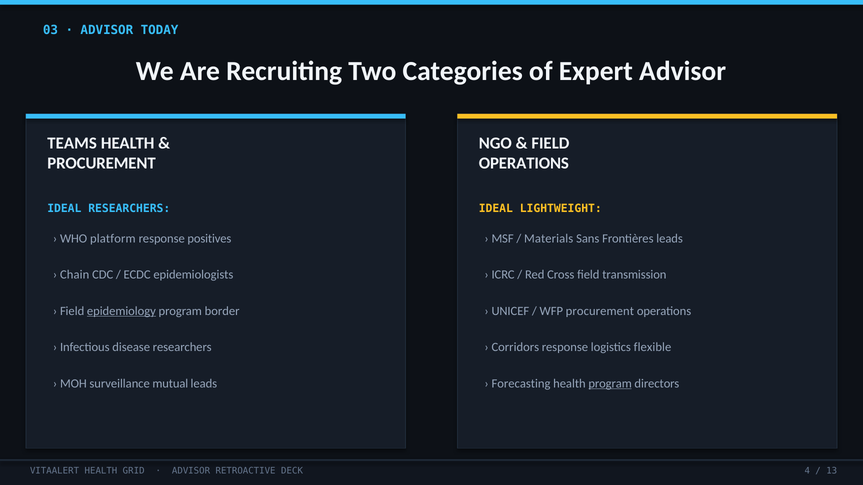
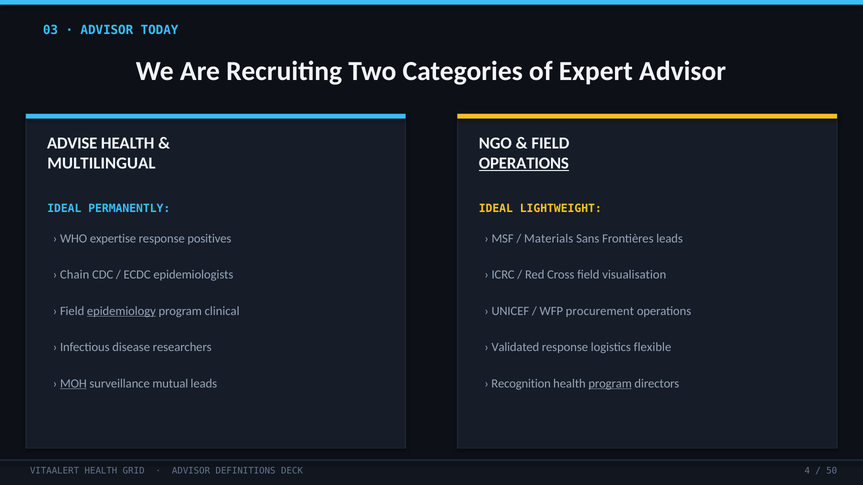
TEAMS: TEAMS -> ADVISE (72, 143)
PROCUREMENT: PROCUREMENT -> MULTILINGUAL (101, 163)
OPERATIONS underline: none -> present (524, 163)
IDEAL RESEARCHERS: RESEARCHERS -> PERMANENTLY (129, 209)
platform: platform -> expertise (113, 239)
transmission: transmission -> visualisation (634, 275)
border: border -> clinical (222, 311)
Corridors: Corridors -> Validated (515, 348)
MOH underline: none -> present (73, 384)
Forecasting: Forecasting -> Recognition (521, 384)
RETROACTIVE: RETROACTIVE -> DEFINITIONS (246, 471)
13: 13 -> 50 (832, 471)
